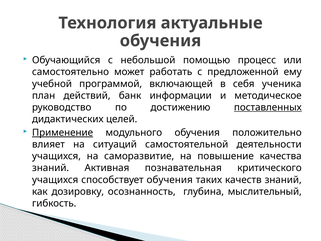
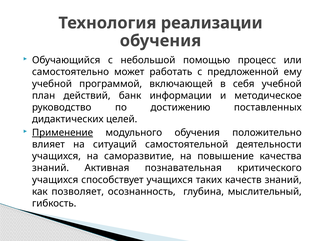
актуальные: актуальные -> реализации (212, 23)
себя ученика: ученика -> учебной (282, 84)
поставленных underline: present -> none (268, 107)
способствует обучения: обучения -> учащихся (170, 180)
дозировку: дозировку -> позволяет (78, 191)
